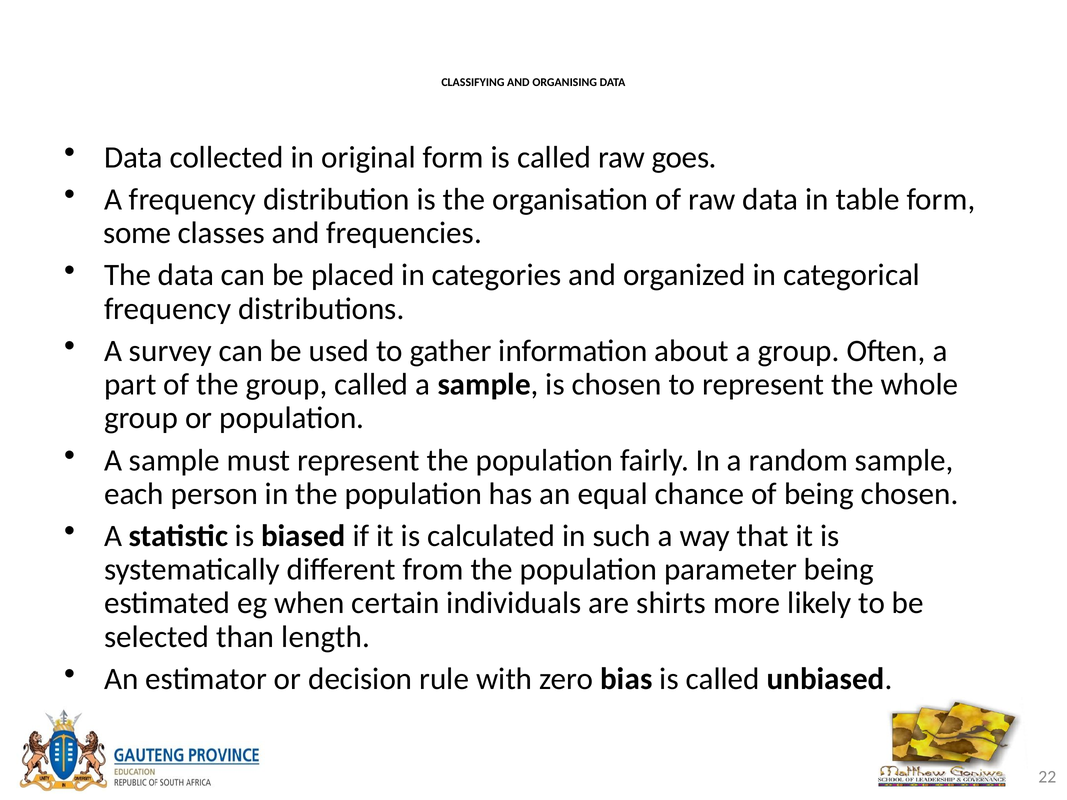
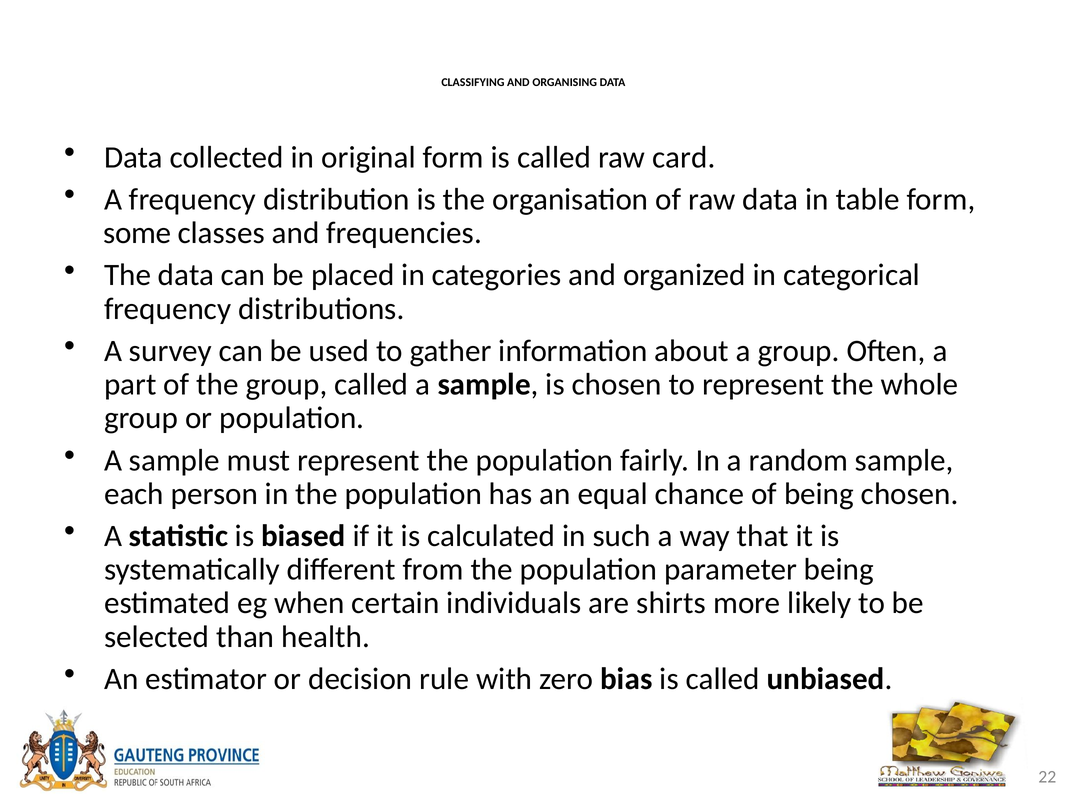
goes: goes -> card (684, 157)
length: length -> health (326, 637)
